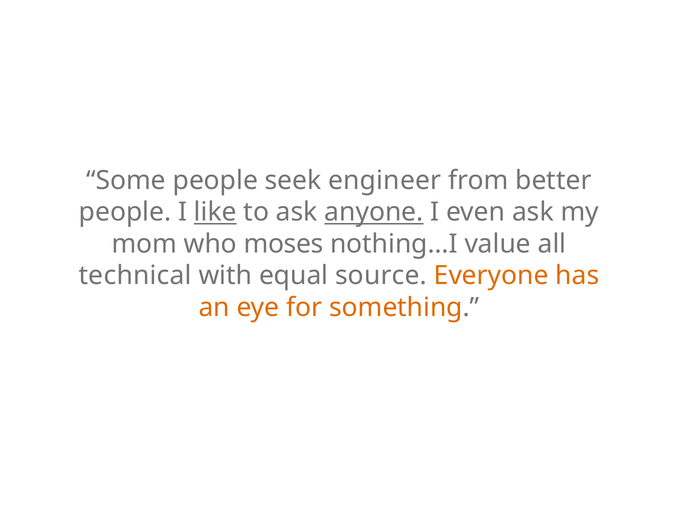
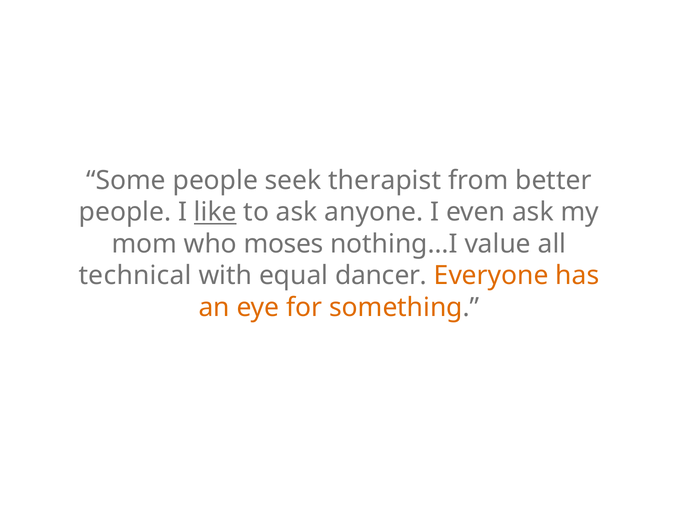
engineer: engineer -> therapist (385, 181)
anyone underline: present -> none (374, 212)
source: source -> dancer (381, 276)
